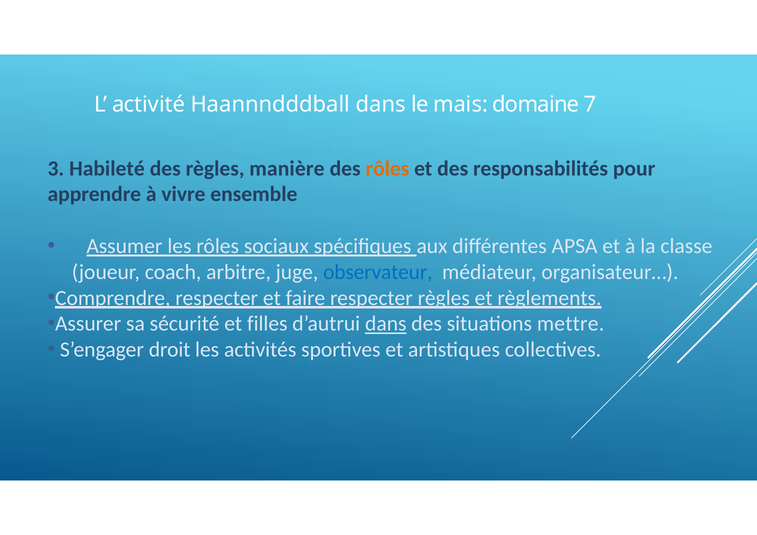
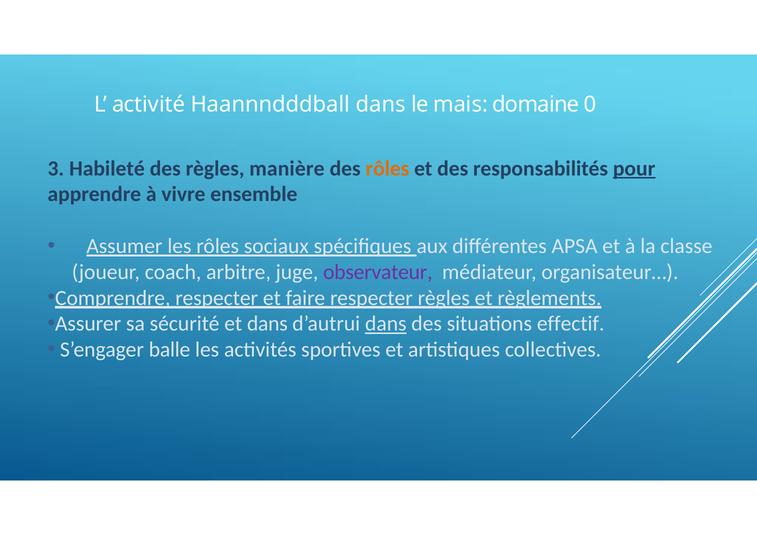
7: 7 -> 0 (590, 104)
pour underline: none -> present (634, 168)
observateur colour: blue -> purple (378, 272)
et filles: filles -> dans (267, 324)
mettre: mettre -> effectif (571, 324)
droit: droit -> balle (170, 350)
